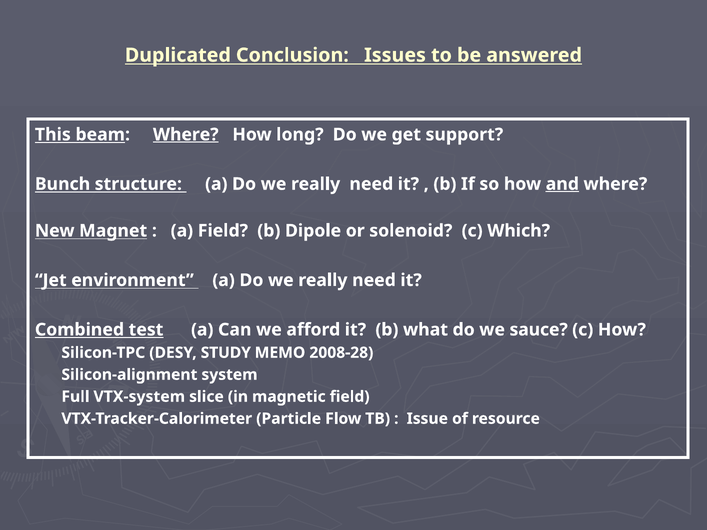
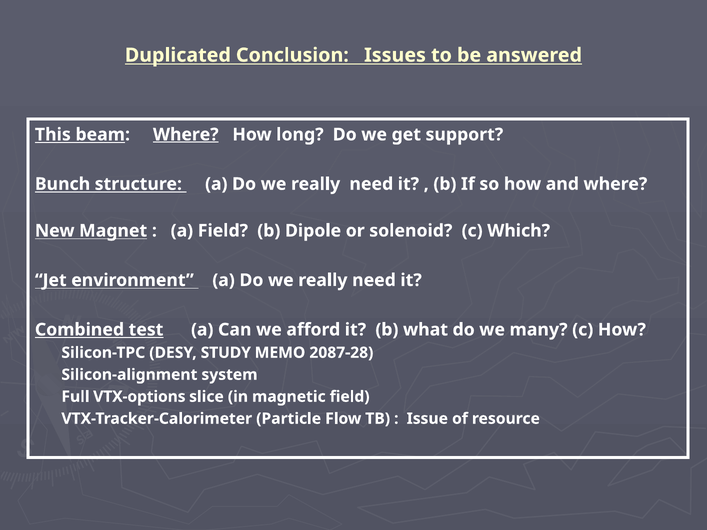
and underline: present -> none (562, 184)
sauce: sauce -> many (539, 330)
2008-28: 2008-28 -> 2087-28 (341, 353)
VTX-system: VTX-system -> VTX-options (139, 397)
